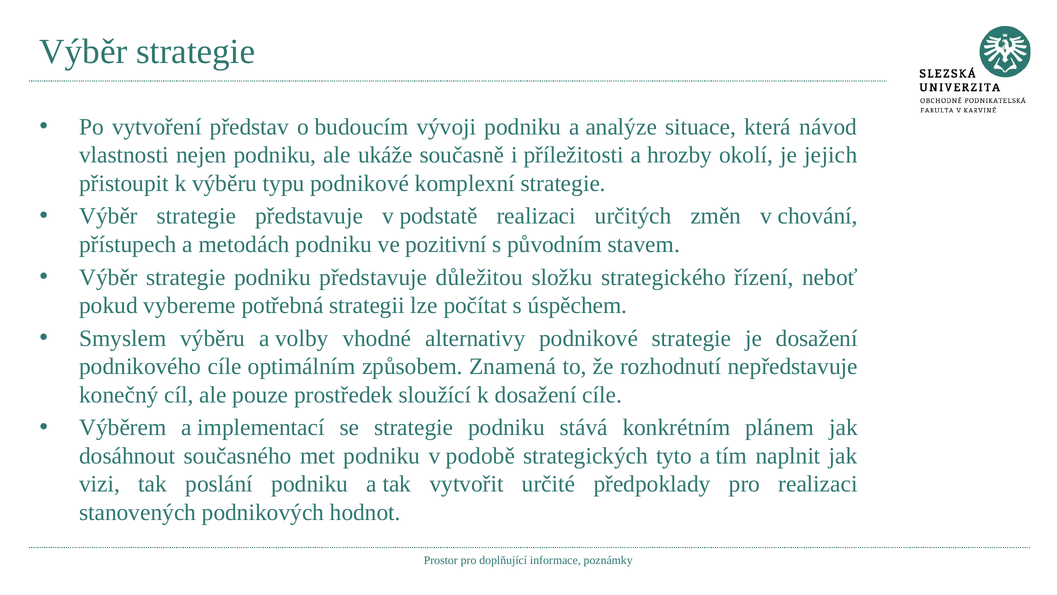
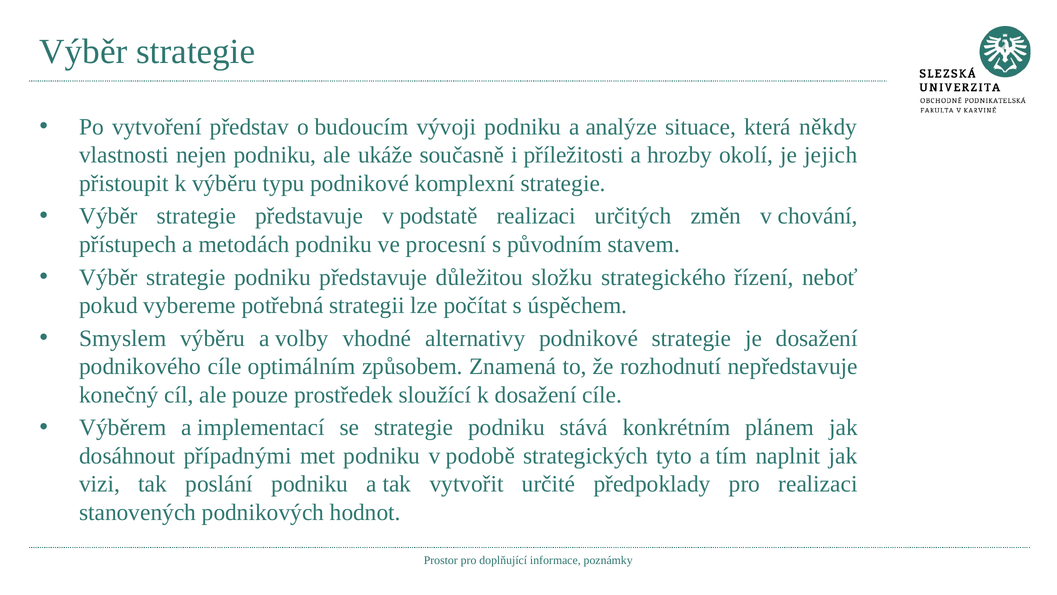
návod: návod -> někdy (828, 127)
pozitivní: pozitivní -> procesní (446, 244)
současného: současného -> případnými (238, 456)
